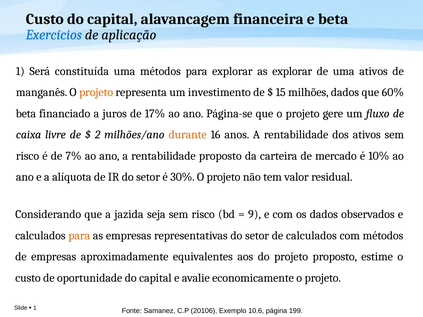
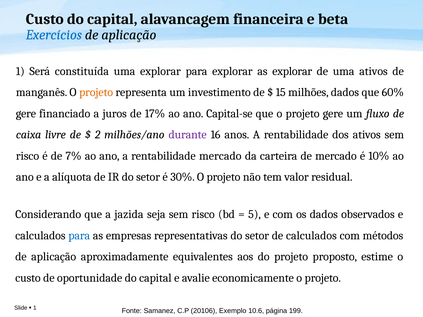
uma métodos: métodos -> explorar (160, 71)
beta: beta -> gere (26, 114)
Página-se: Página-se -> Capital-se (229, 114)
durante colour: orange -> purple (188, 135)
rentabilidade proposto: proposto -> mercado (220, 156)
9: 9 -> 5 (255, 215)
para colour: orange -> blue (79, 236)
empresas: empresas -> aplicação (54, 257)
